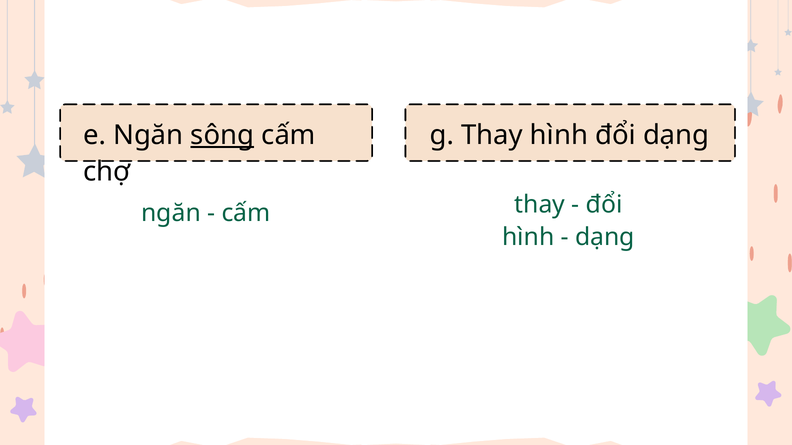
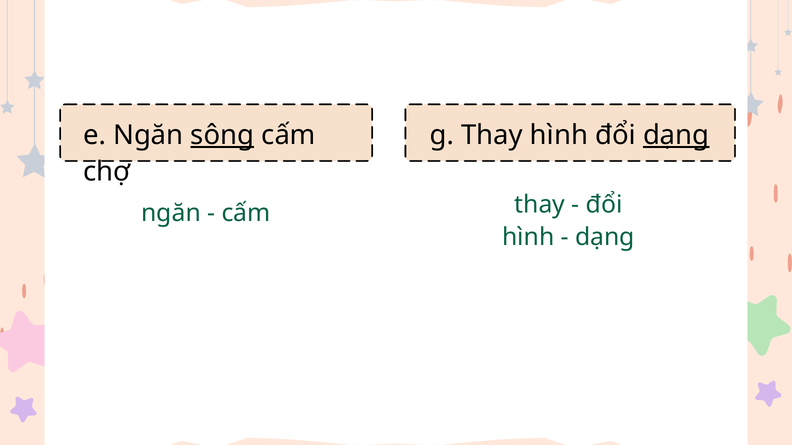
dạng underline: none -> present (676, 135)
